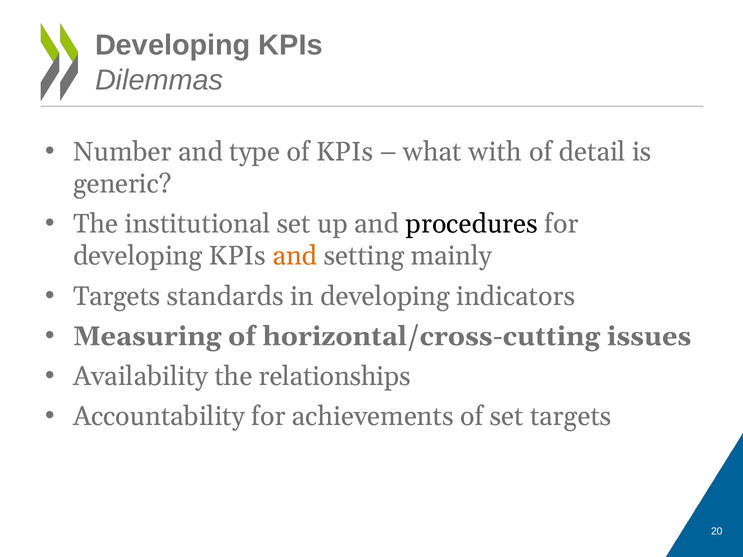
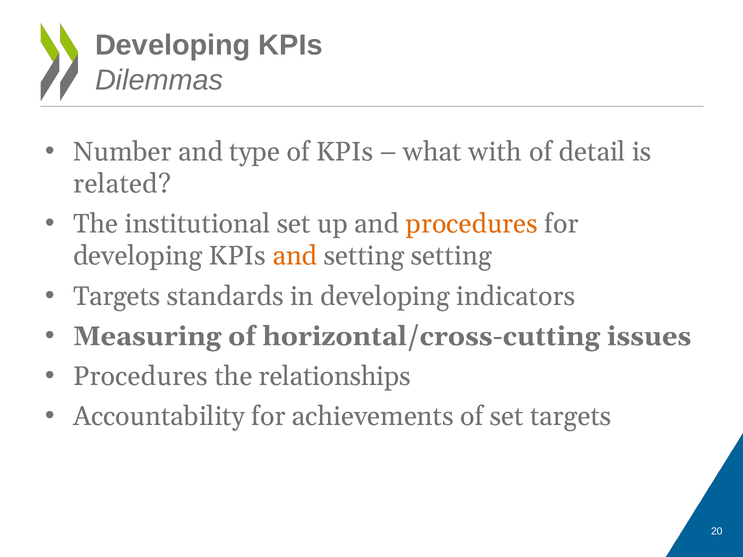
generic: generic -> related (122, 184)
procedures colour: black -> orange (472, 224)
setting mainly: mainly -> setting (451, 256)
Availability: Availability -> Procedures (141, 377)
